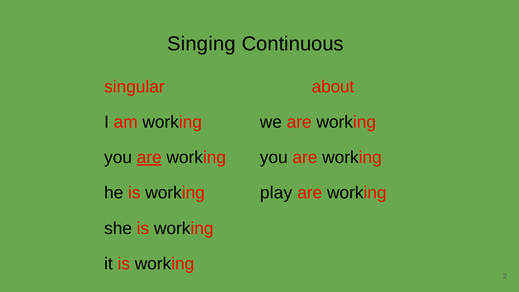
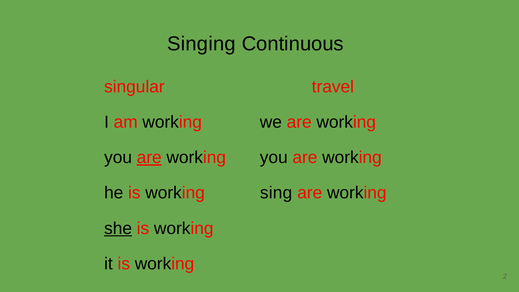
about: about -> travel (333, 87)
play: play -> sing (276, 193)
she underline: none -> present (118, 228)
